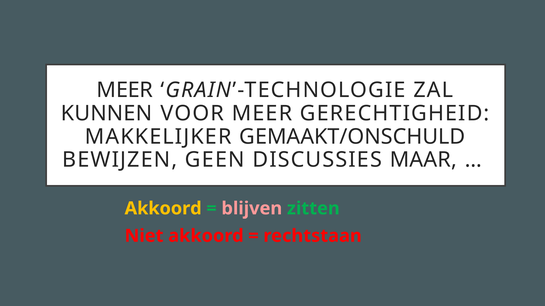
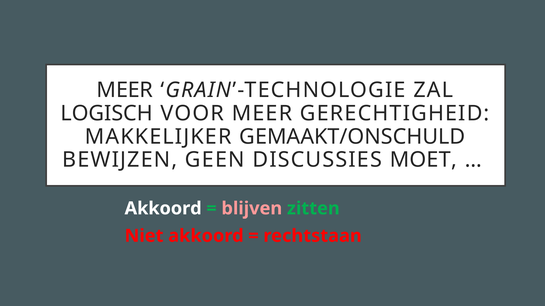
KUNNEN: KUNNEN -> LOGISCH (107, 114)
MAAR: MAAR -> MOET (423, 160)
Akkoord colour: yellow -> white (163, 209)
